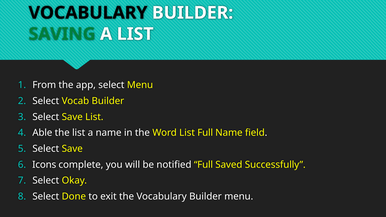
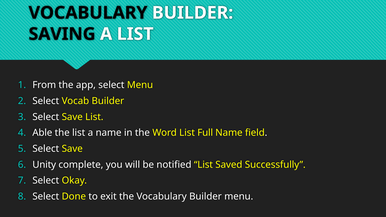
SAVING colour: green -> black (62, 34)
Icons: Icons -> Unity (44, 165)
notified Full: Full -> List (203, 165)
